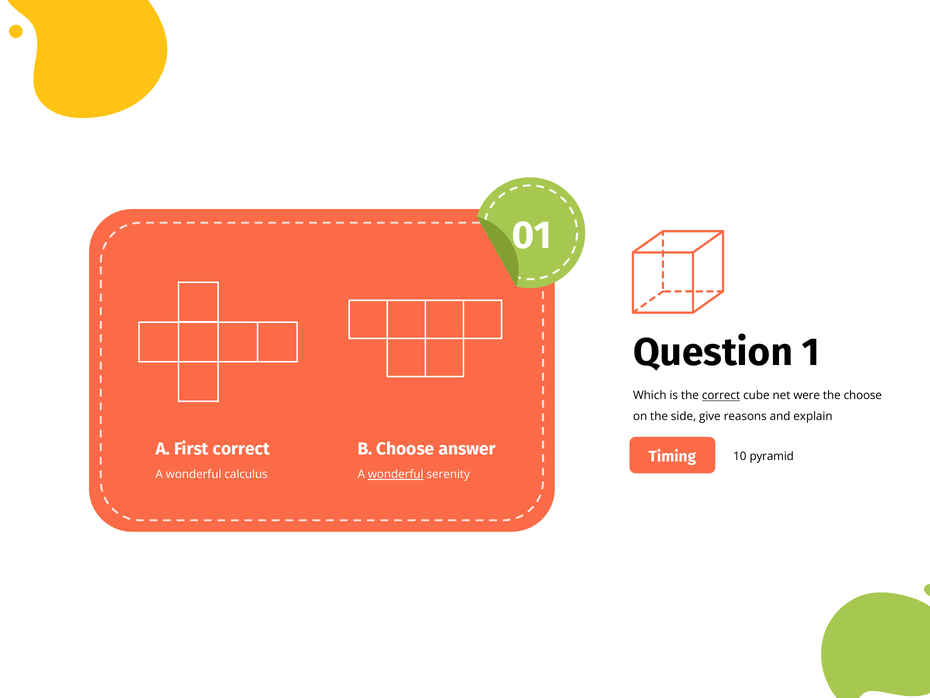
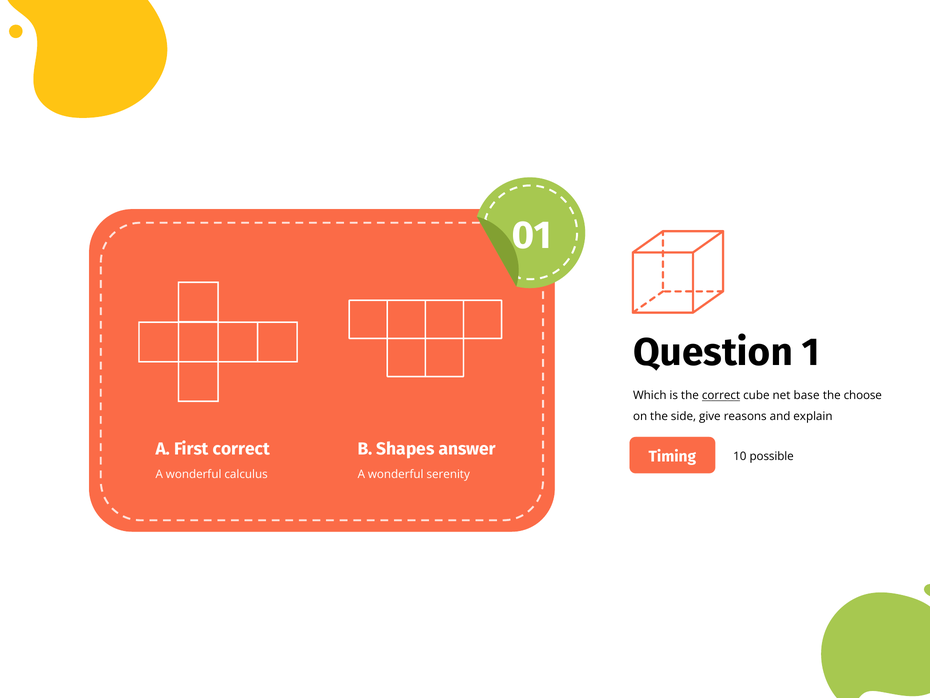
were: were -> base (807, 395)
B Choose: Choose -> Shapes (405, 449)
pyramid: pyramid -> possible (772, 456)
wonderful underline: present -> none (396, 474)
